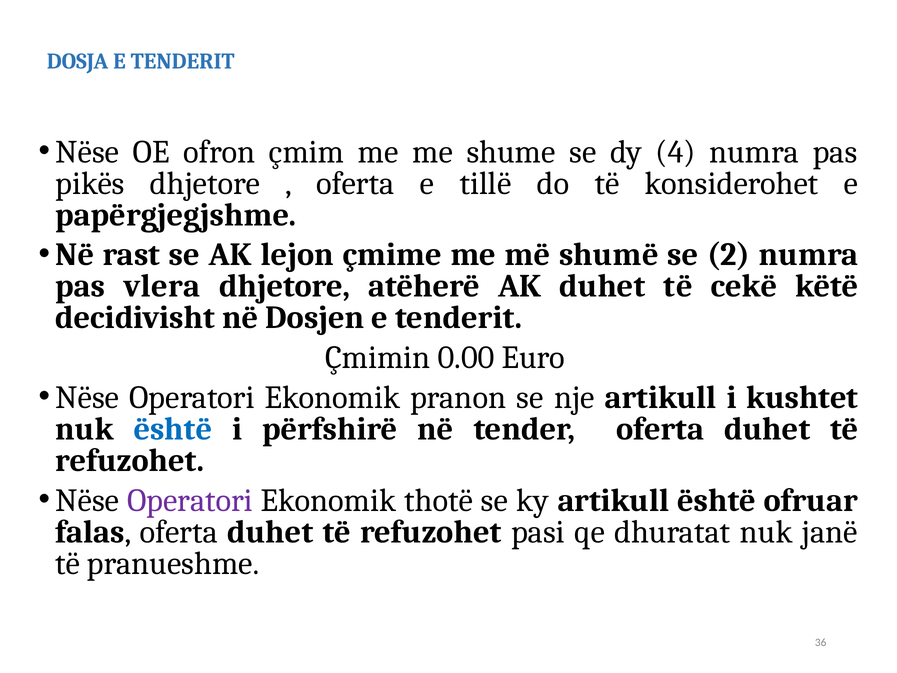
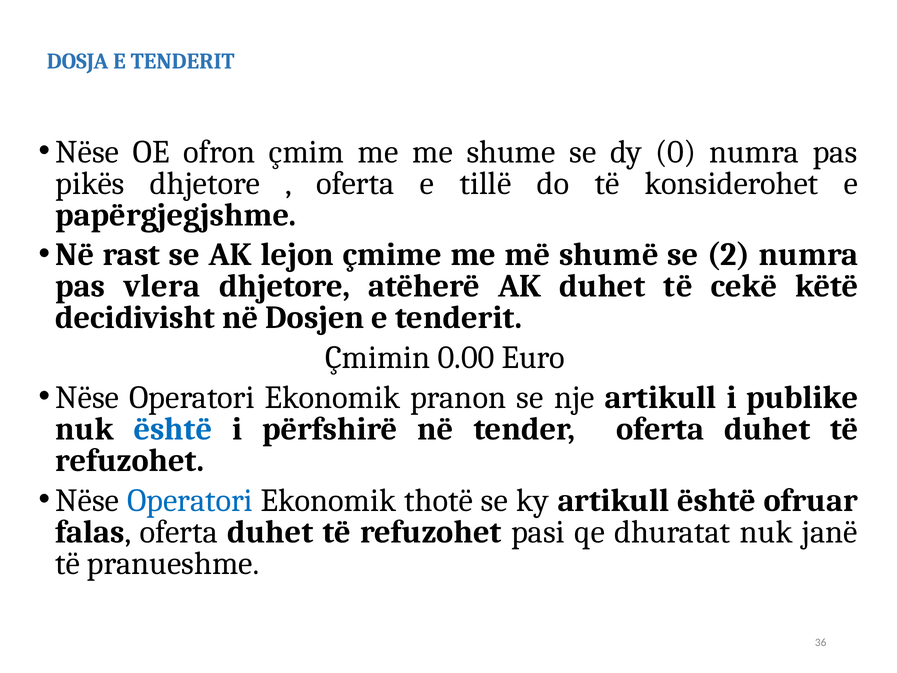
4: 4 -> 0 (676, 152)
kushtet: kushtet -> publike (802, 397)
Operatori colour: purple -> blue (190, 500)
